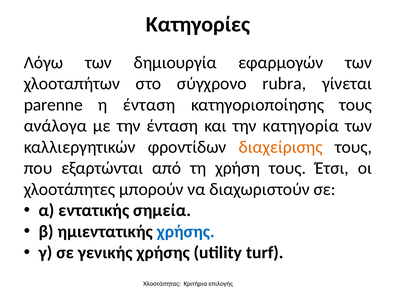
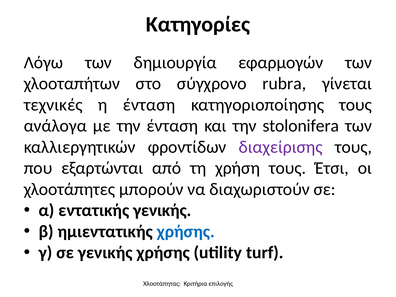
parenne: parenne -> τεχνικές (53, 105)
κατηγορία: κατηγορία -> stolonifera (301, 126)
διαχείρισης colour: orange -> purple (281, 147)
εντατικής σημεία: σημεία -> γενικής (162, 210)
